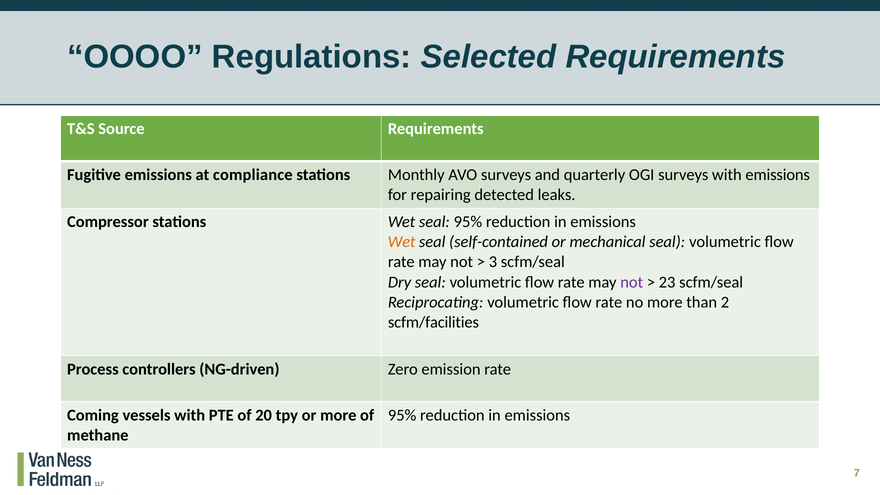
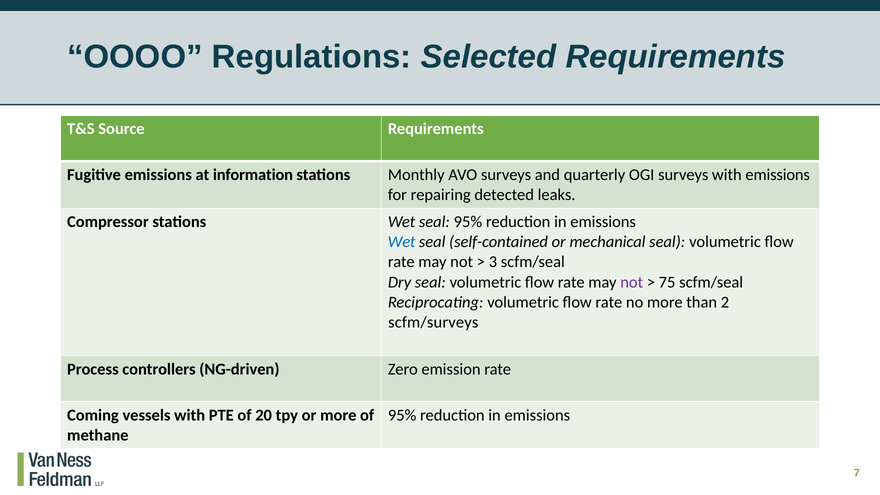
compliance: compliance -> information (253, 175)
Wet colour: orange -> blue (402, 242)
23: 23 -> 75 (667, 282)
scfm/facilities: scfm/facilities -> scfm/surveys (433, 322)
